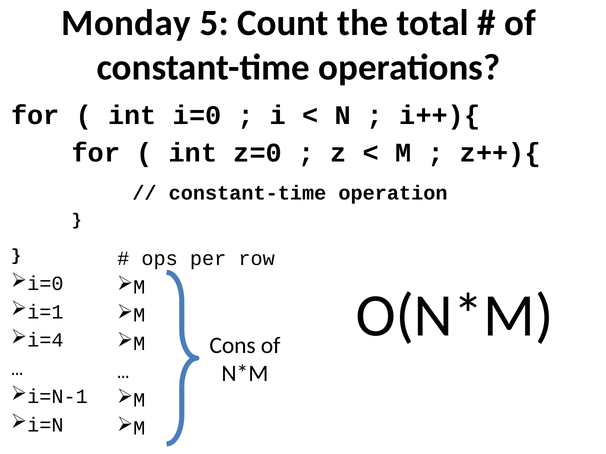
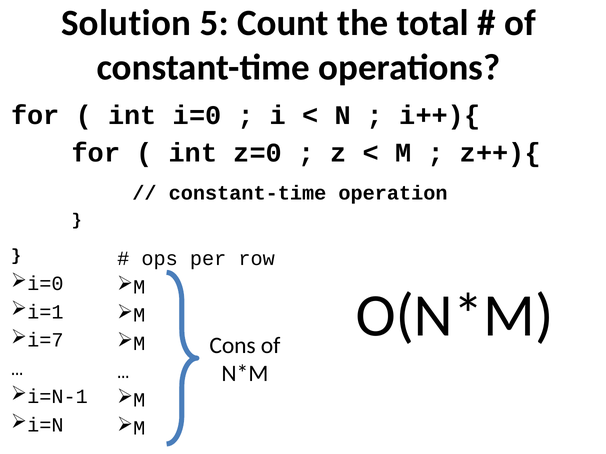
Monday: Monday -> Solution (126, 23)
i=4: i=4 -> i=7 (45, 341)
